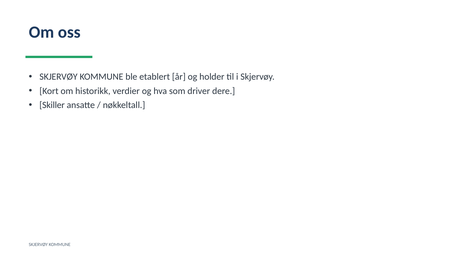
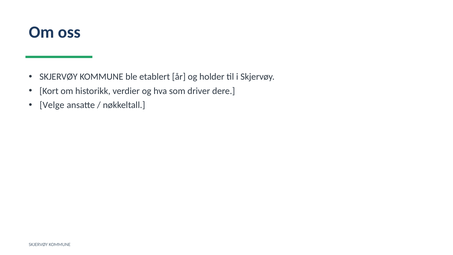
Skiller: Skiller -> Velge (52, 105)
